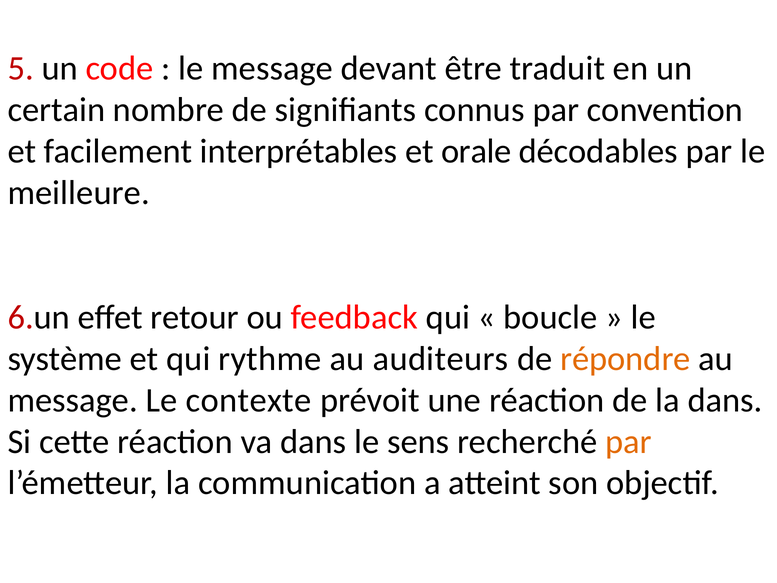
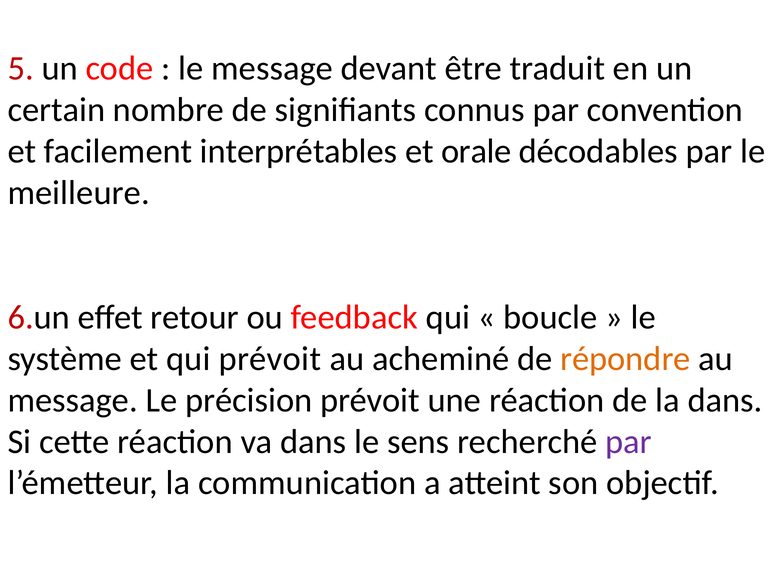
qui rythme: rythme -> prévoit (270, 359)
auditeurs: auditeurs -> acheminé (441, 359)
contexte: contexte -> précision (249, 400)
par colour: orange -> purple (629, 441)
